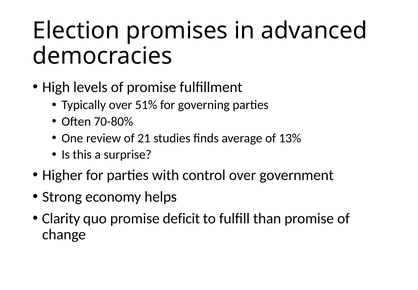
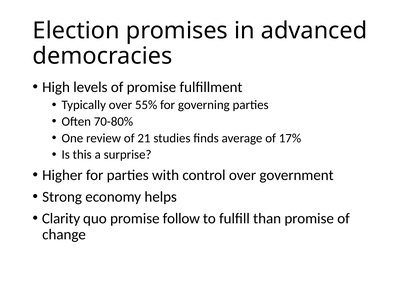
51%: 51% -> 55% (146, 105)
13%: 13% -> 17% (290, 138)
deficit: deficit -> follow (181, 218)
